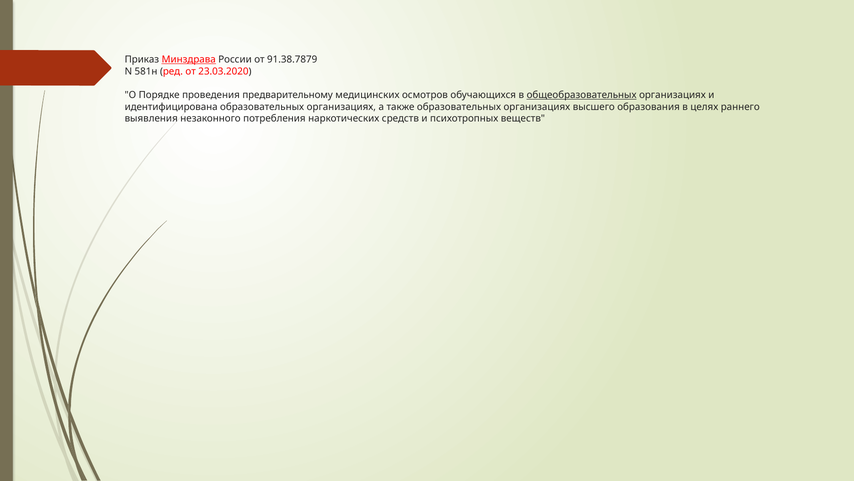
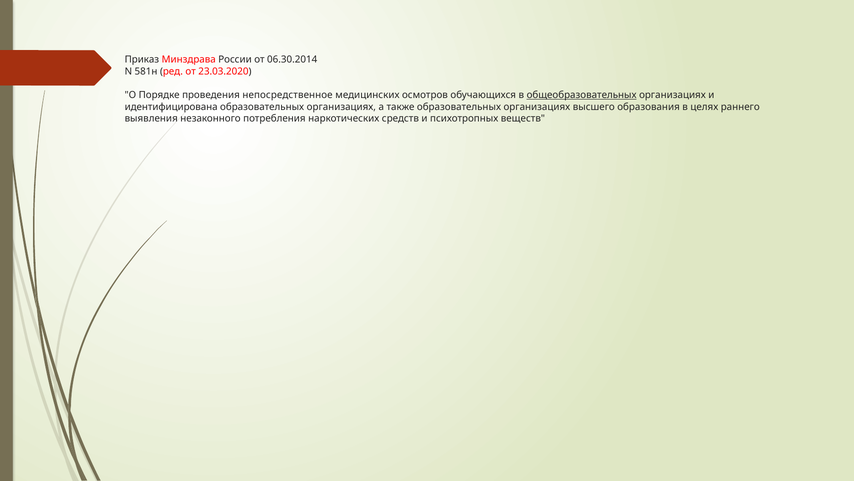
Минздрава underline: present -> none (189, 60)
91.38.7879: 91.38.7879 -> 06.30.2014 (292, 60)
предварительному: предварительному -> непосредственное (288, 95)
